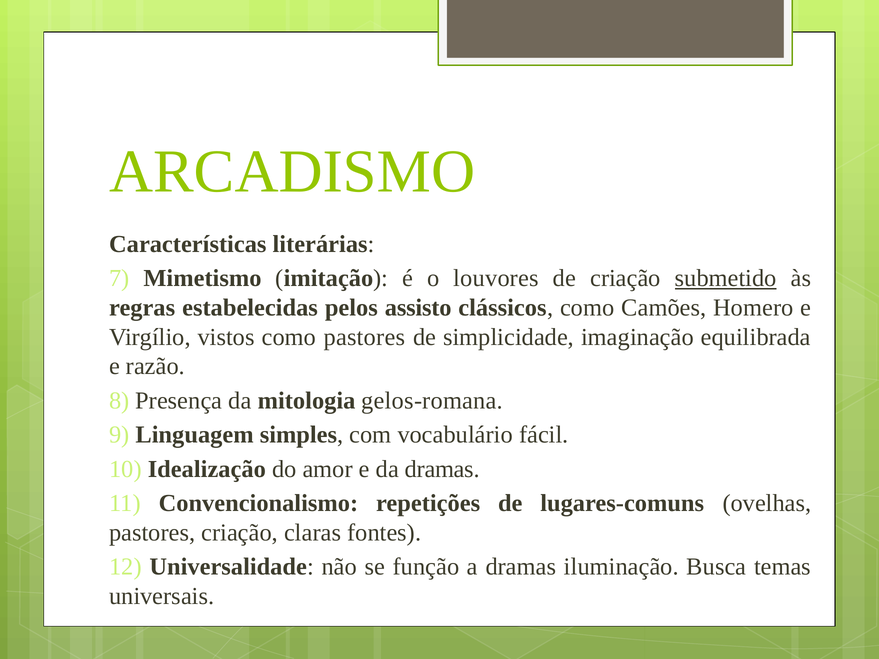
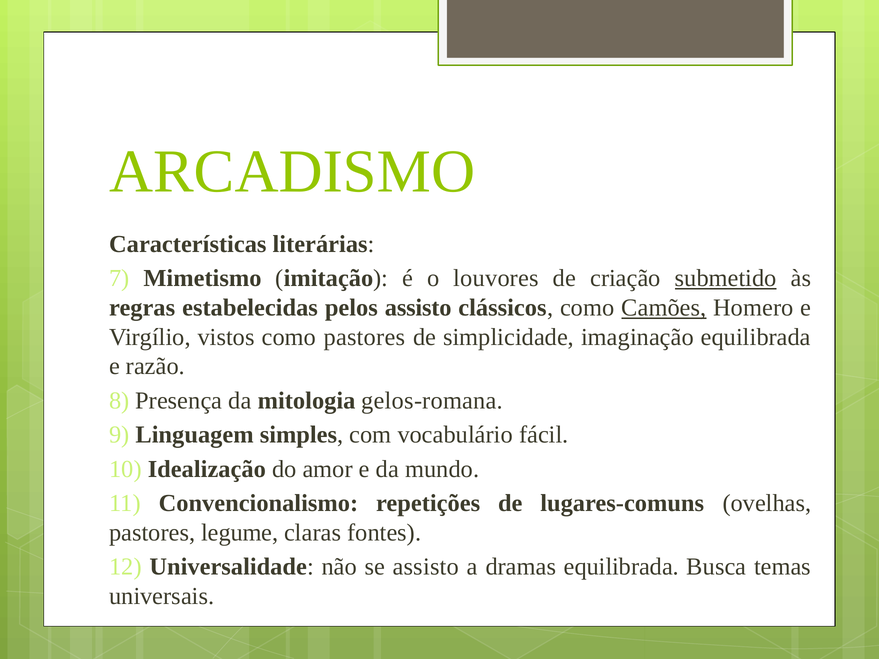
Camões underline: none -> present (664, 308)
da dramas: dramas -> mundo (442, 469)
pastores criação: criação -> legume (240, 533)
se função: função -> assisto (426, 567)
dramas iluminação: iluminação -> equilibrada (621, 567)
